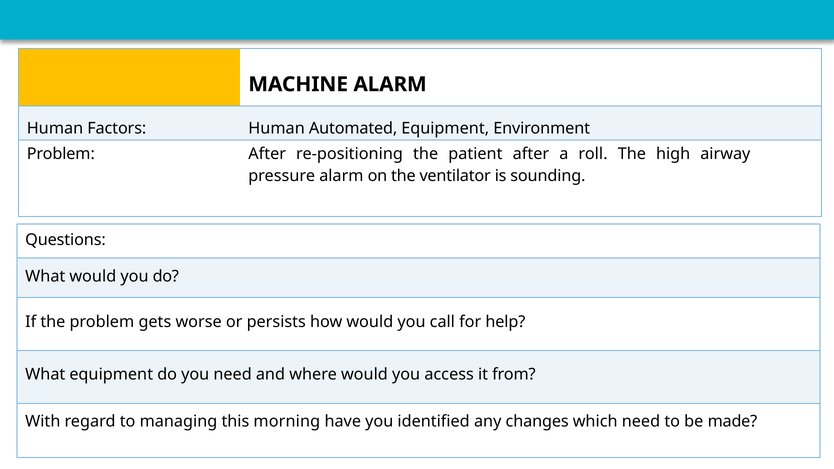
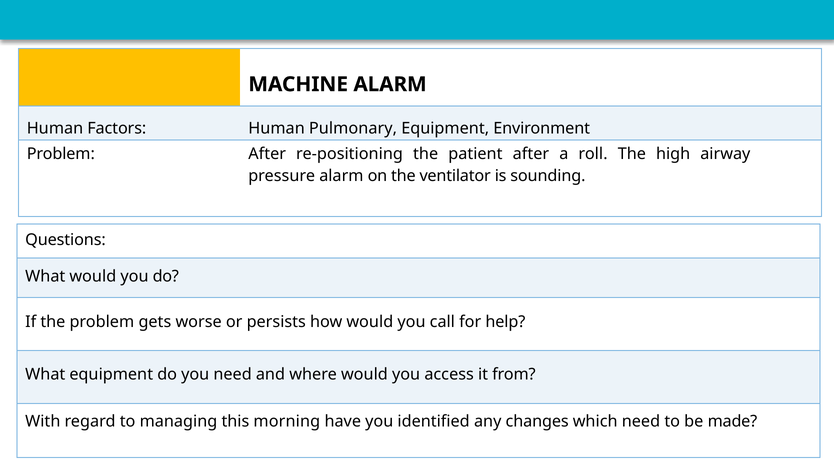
Automated: Automated -> Pulmonary (353, 129)
